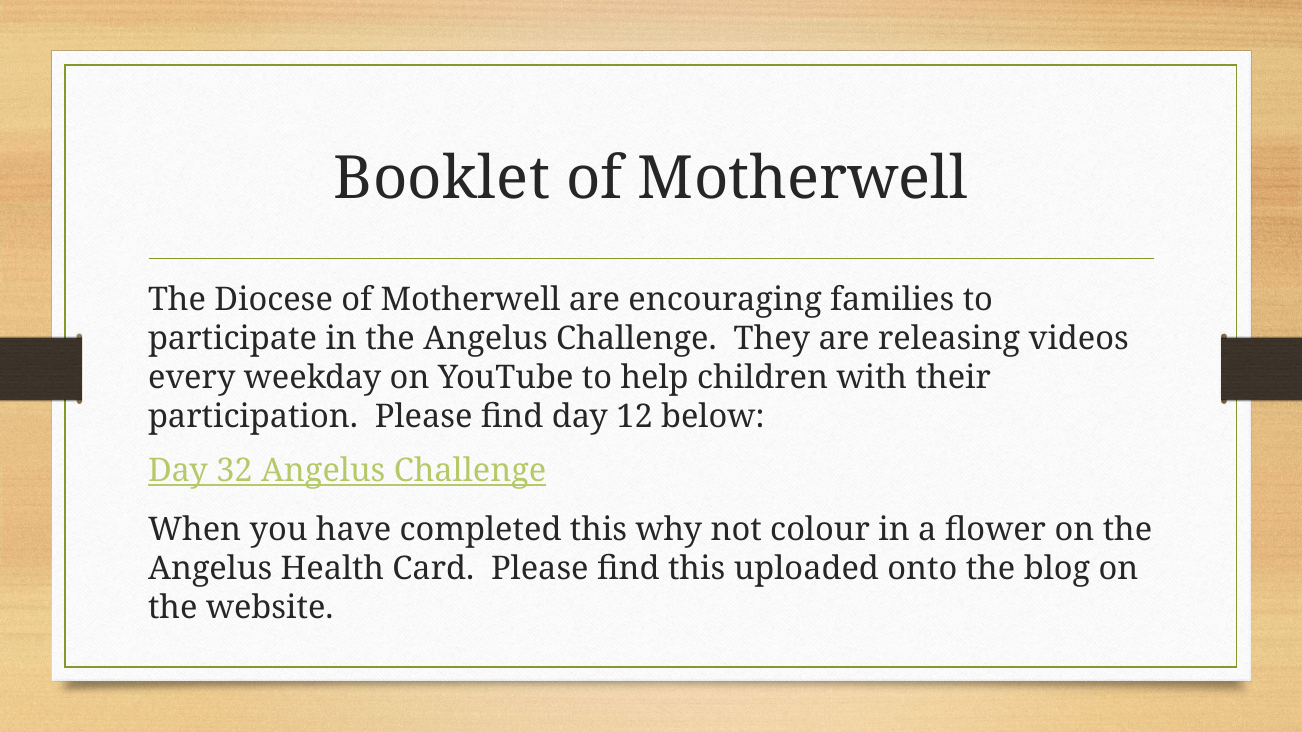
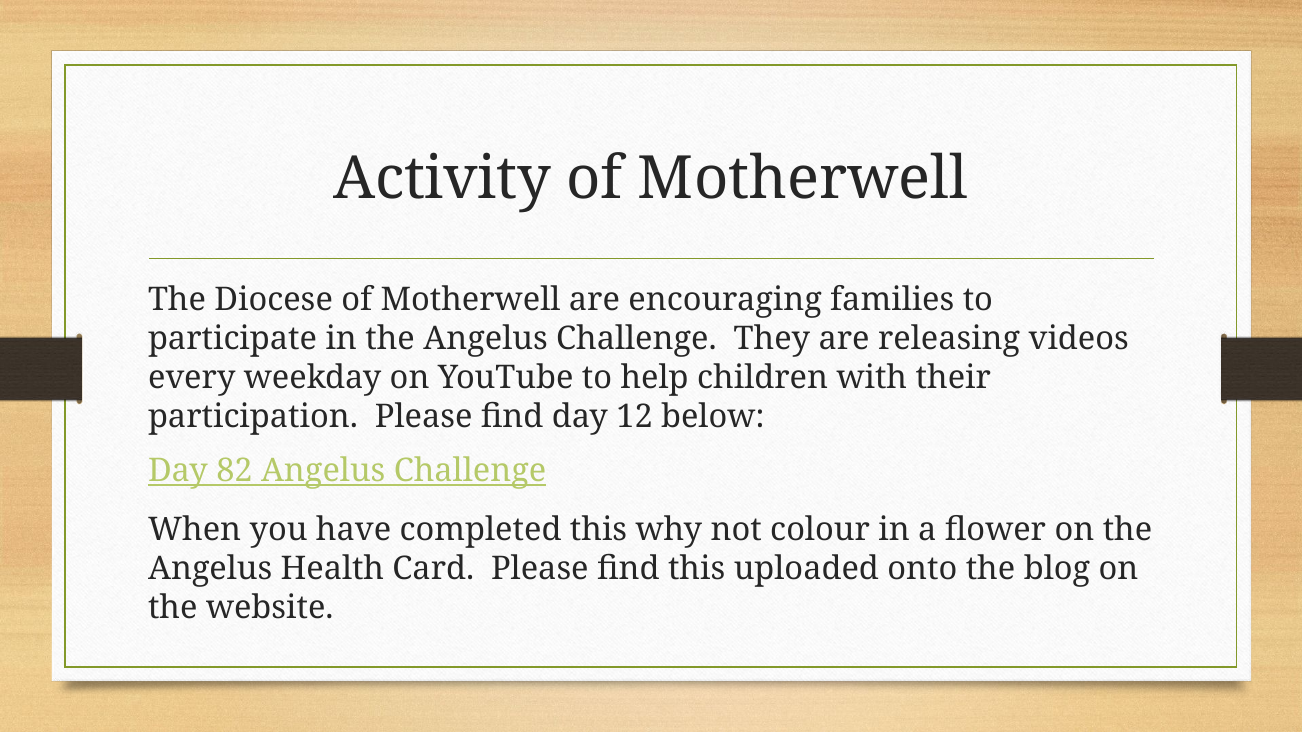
Booklet: Booklet -> Activity (442, 179)
32: 32 -> 82 (234, 471)
